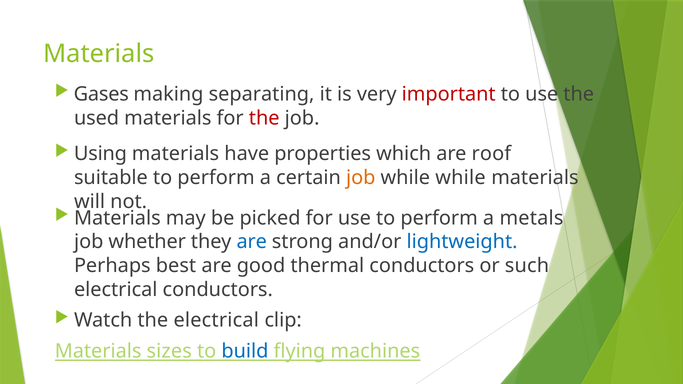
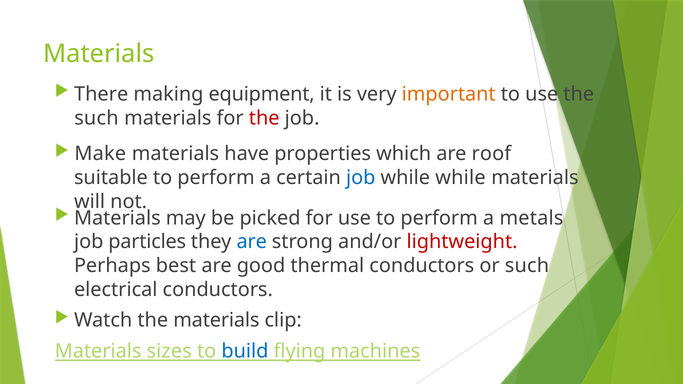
Gases: Gases -> There (101, 94)
separating: separating -> equipment (262, 94)
important colour: red -> orange (449, 94)
used: used -> such (96, 118)
Using: Using -> Make (100, 154)
job colour: orange -> blue (361, 178)
whether: whether -> particles (147, 242)
lightweight colour: blue -> red (462, 242)
the electrical: electrical -> materials (216, 320)
